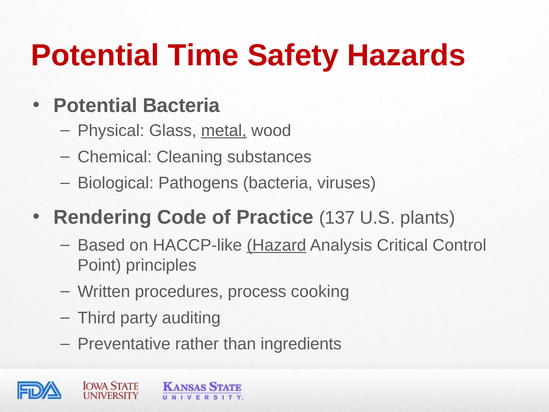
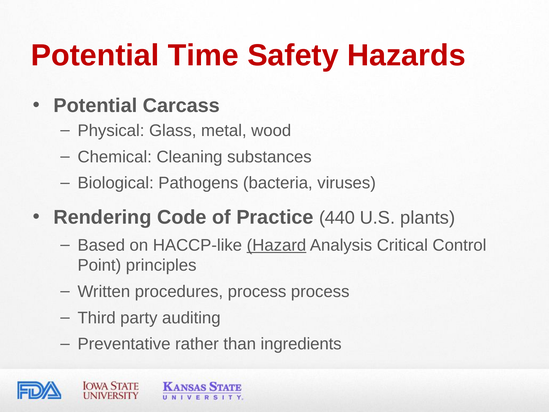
Potential Bacteria: Bacteria -> Carcass (181, 105)
metal underline: present -> none (224, 131)
137: 137 -> 440 (337, 218)
process cooking: cooking -> process (320, 291)
